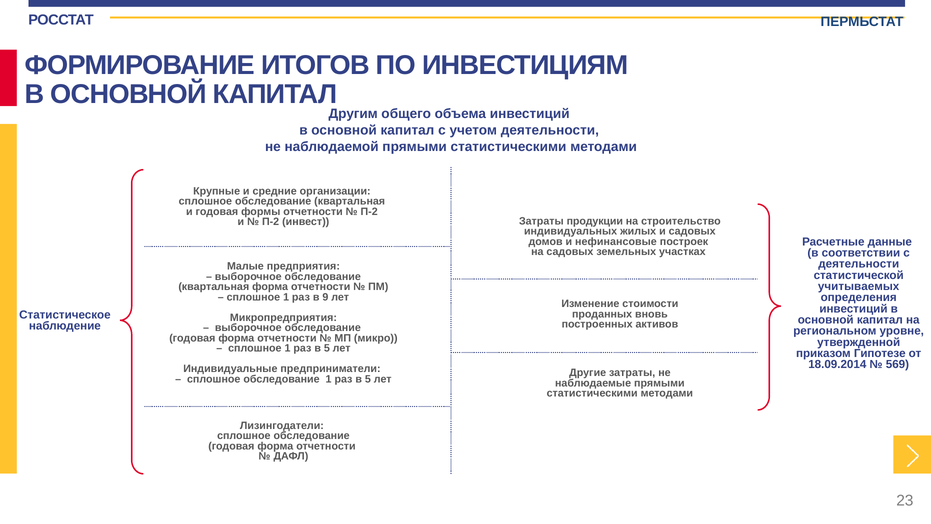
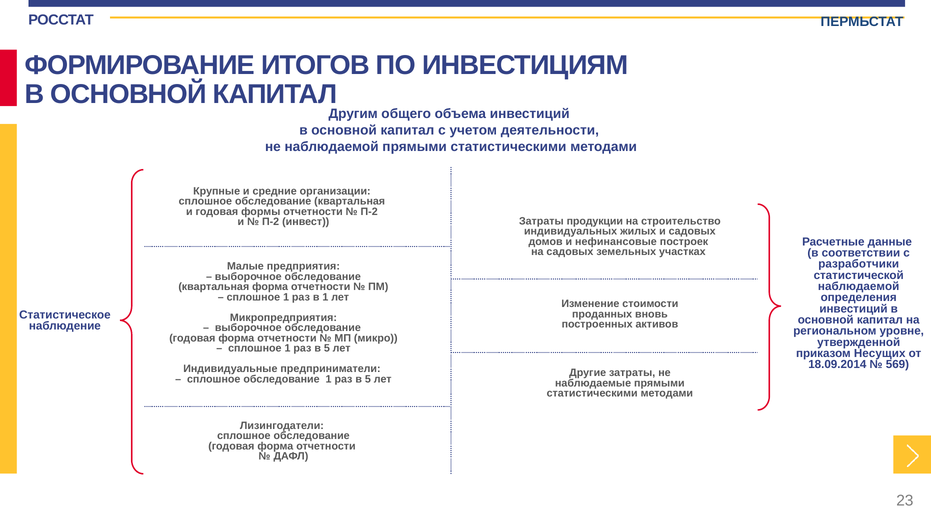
деятельности: деятельности -> разработчики (859, 264)
учитываемых: учитываемых -> наблюдаемой (859, 286)
в 9: 9 -> 1 (325, 297)
Гипотезе: Гипотезе -> Несущих (880, 353)
